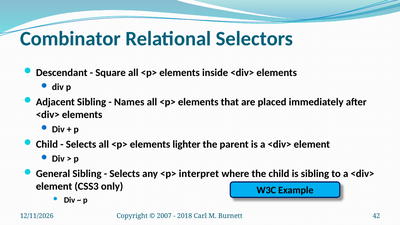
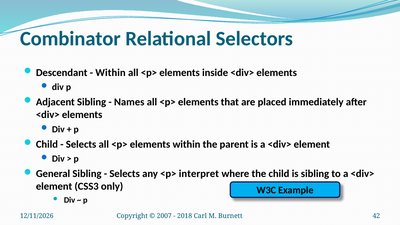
Square: Square -> Within (111, 73)
elements lighter: lighter -> within (186, 144)
